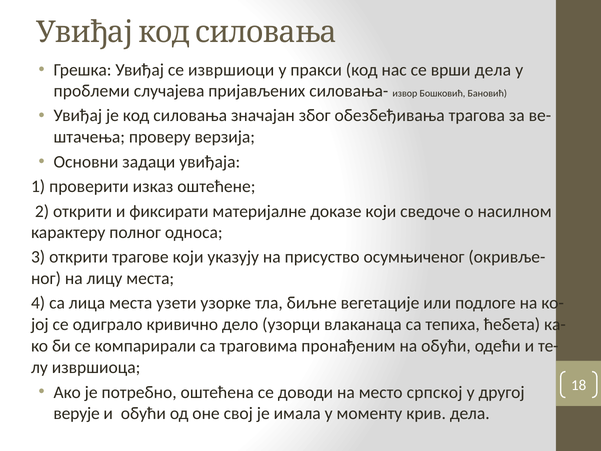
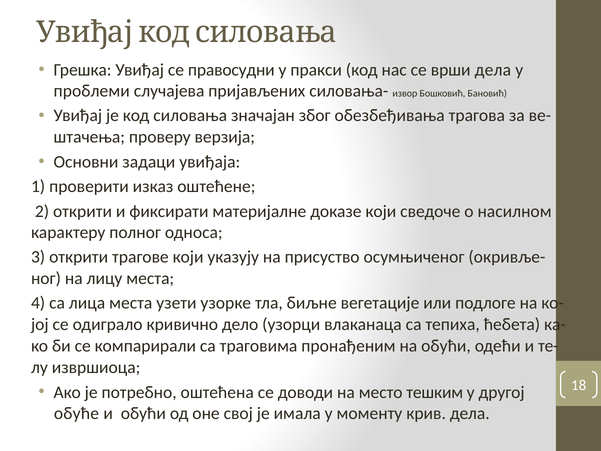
извршиоци: извршиоци -> правосудни (231, 70)
српској: српској -> тешким (435, 392)
верује: верује -> обуће (76, 413)
